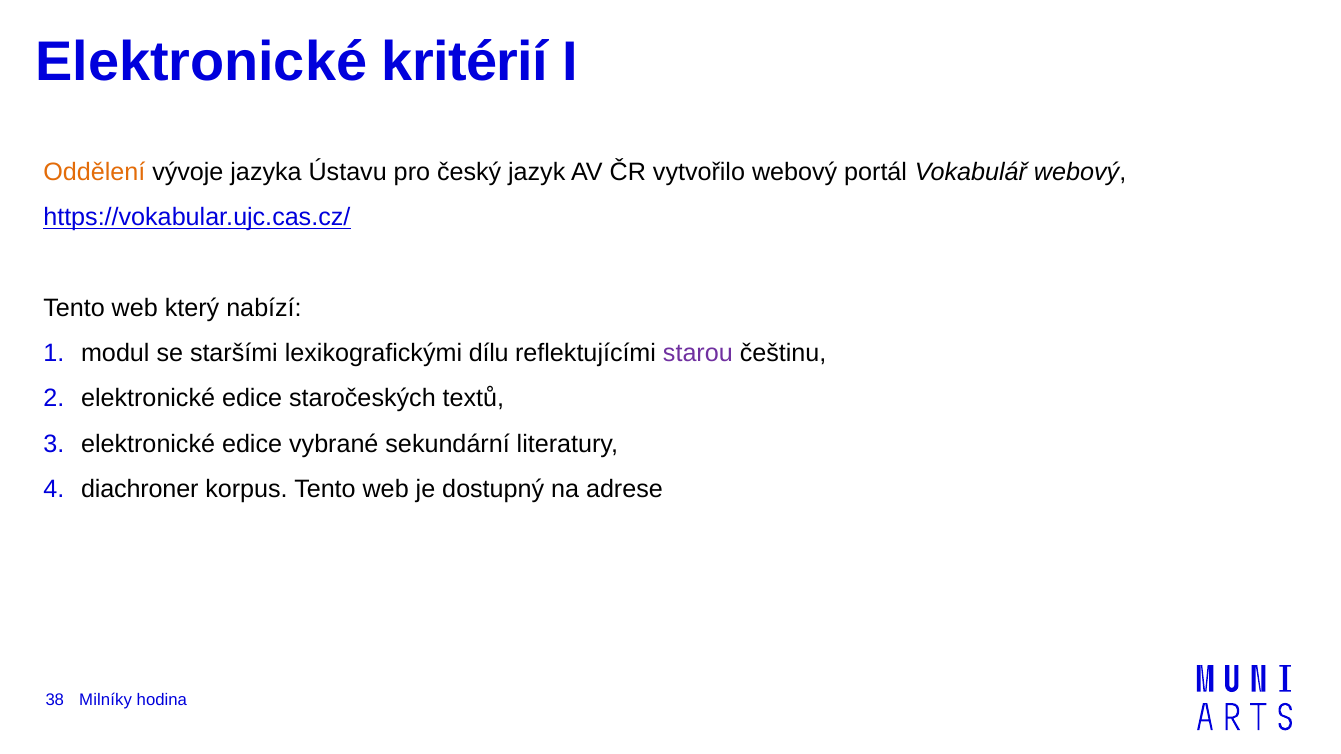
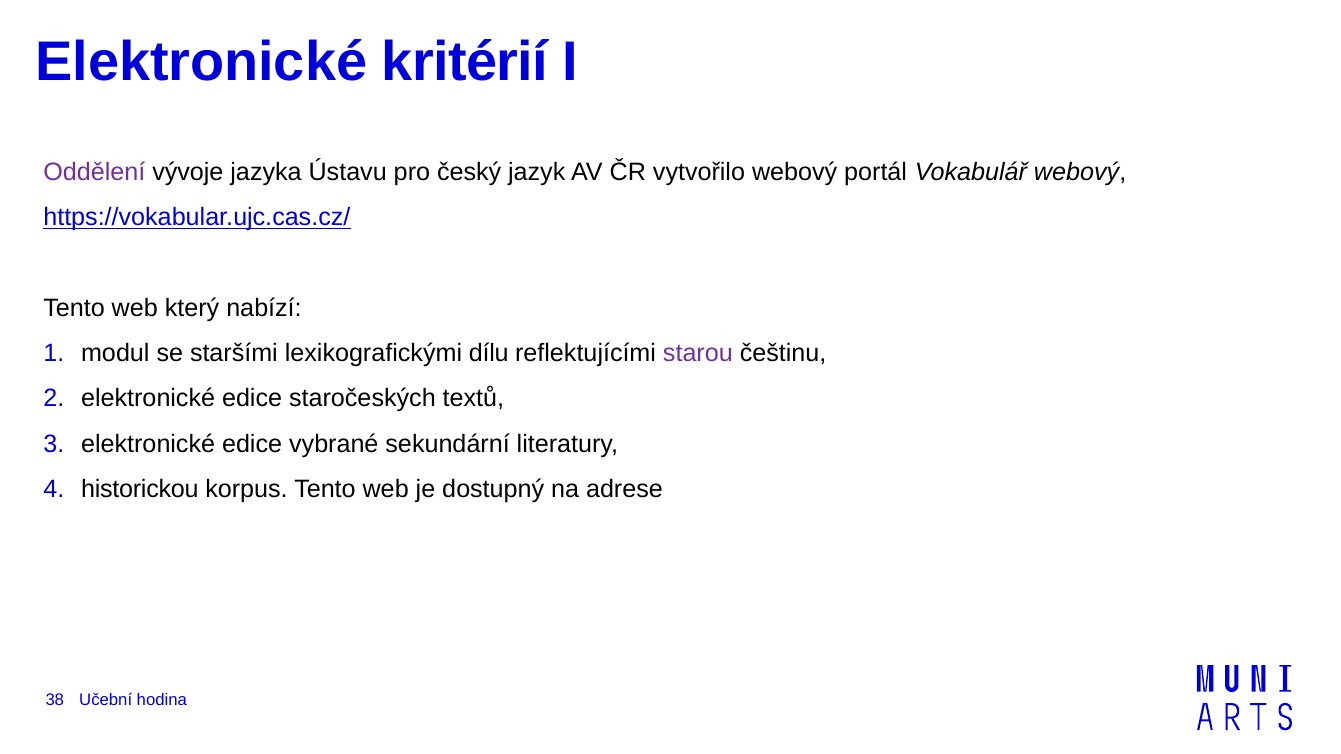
Oddělení colour: orange -> purple (94, 172)
diachroner: diachroner -> historickou (140, 489)
Milníky: Milníky -> Učební (106, 700)
